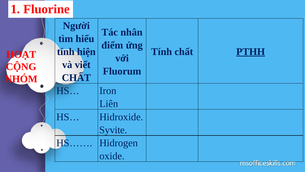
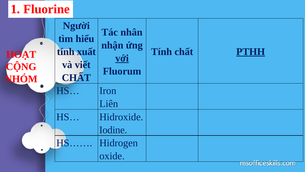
điểm: điểm -> nhận (112, 45)
hiện: hiện -> xuất (86, 52)
với underline: none -> present (122, 58)
Syvite: Syvite -> Iodine (113, 130)
